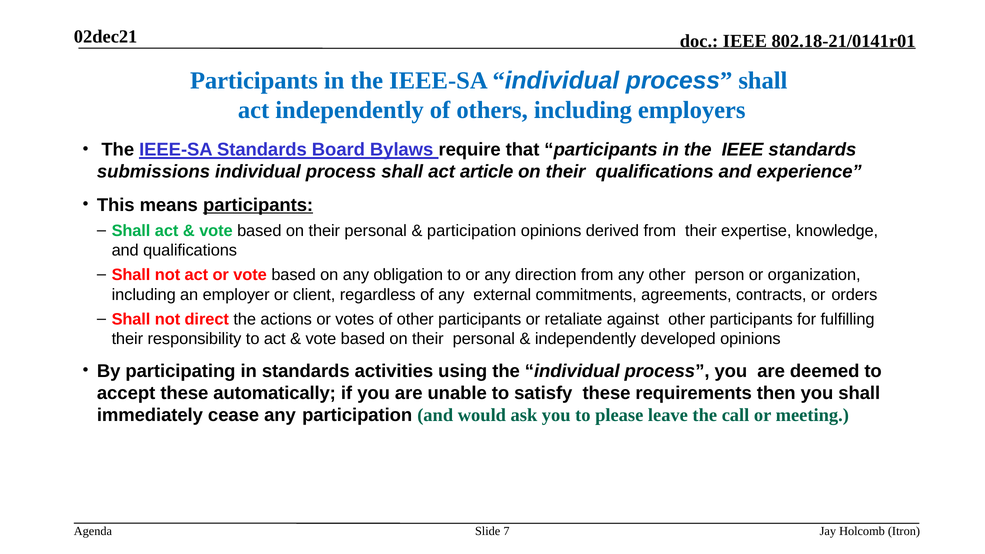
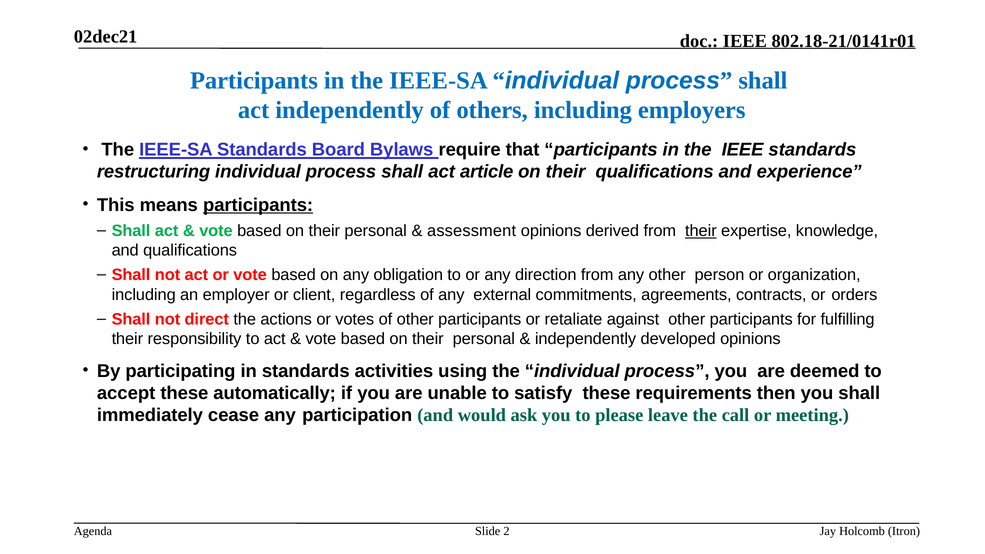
submissions: submissions -> restructuring (154, 172)
participation: participation -> assessment (472, 231)
their underline: none -> present (701, 231)
7: 7 -> 2 (506, 531)
